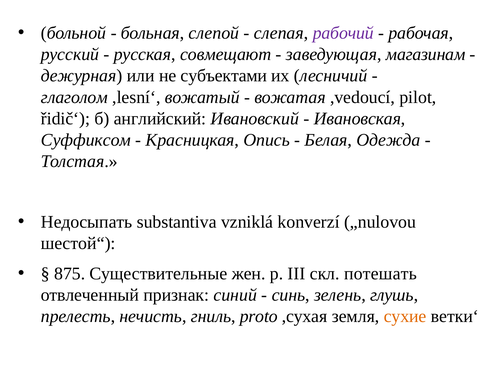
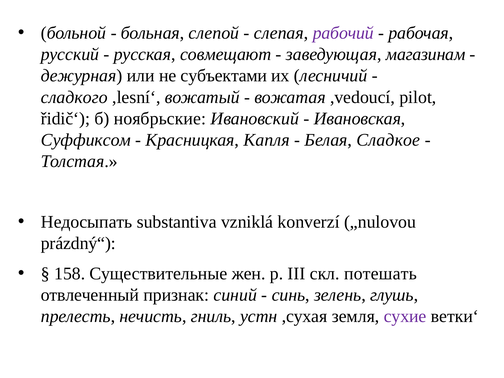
глаголом: глаголом -> сладкого (74, 97)
английский: английский -> ноябрьские (160, 118)
Опись: Опись -> Капля (267, 140)
Одежда: Одежда -> Сладкое (388, 140)
шестой“: шестой“ -> prázdný“ (78, 243)
875: 875 -> 158 (70, 274)
proto: proto -> устн (259, 316)
сухие colour: orange -> purple (405, 316)
